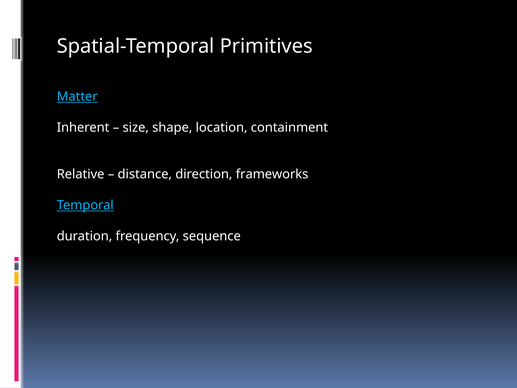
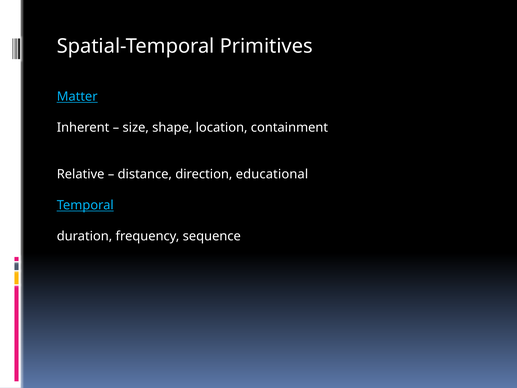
frameworks: frameworks -> educational (272, 174)
